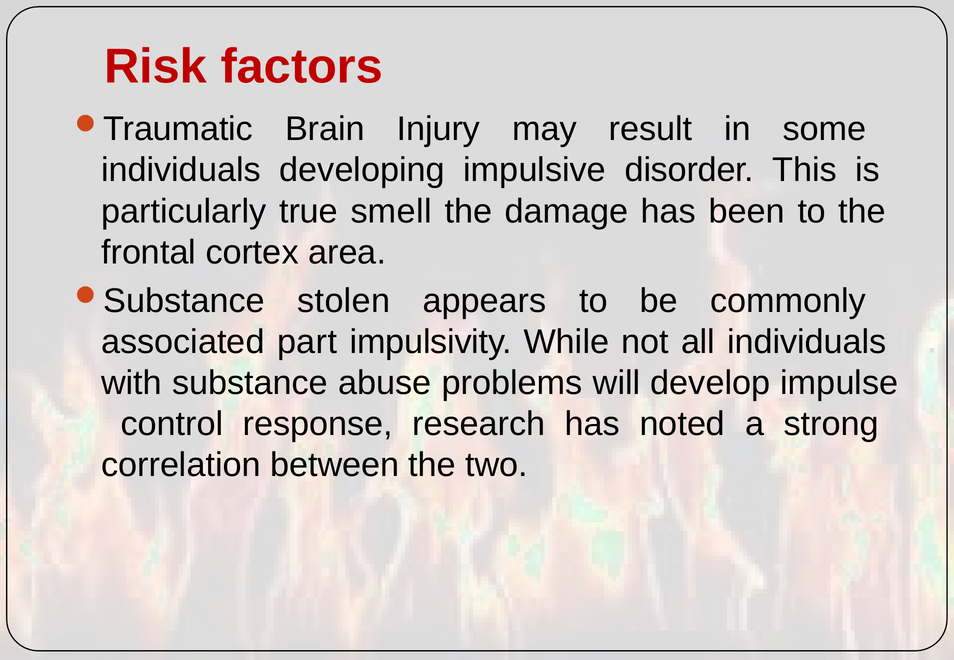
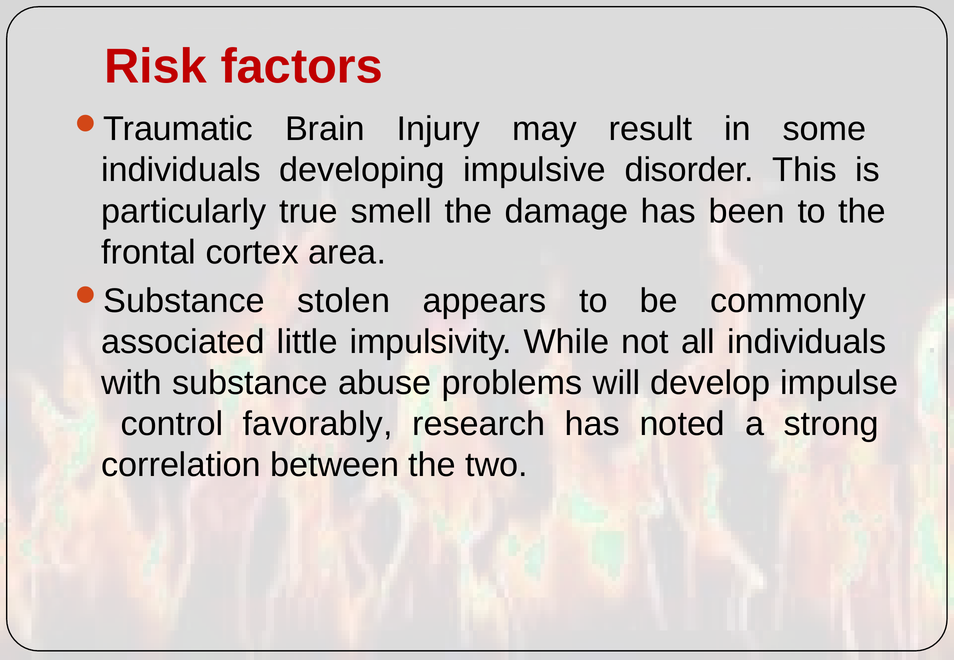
part: part -> little (307, 342)
response: response -> favorably (318, 424)
